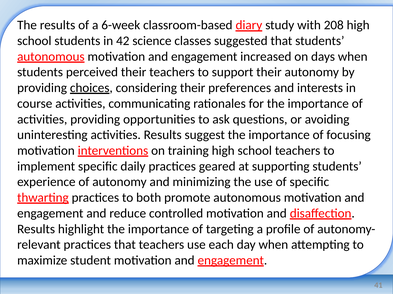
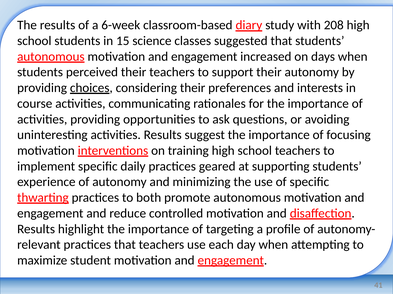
42: 42 -> 15 (123, 41)
